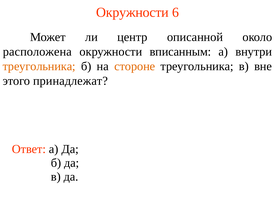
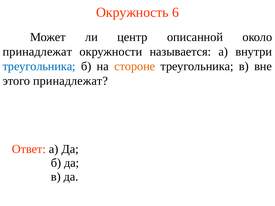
Окружности: Окружности -> Окружность (132, 12)
расположена: расположена -> принадлежат (37, 52)
вписанным: вписанным -> называется (180, 52)
треугольника colour: orange -> blue (39, 66)
